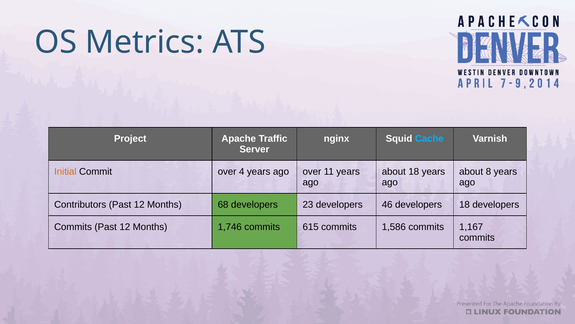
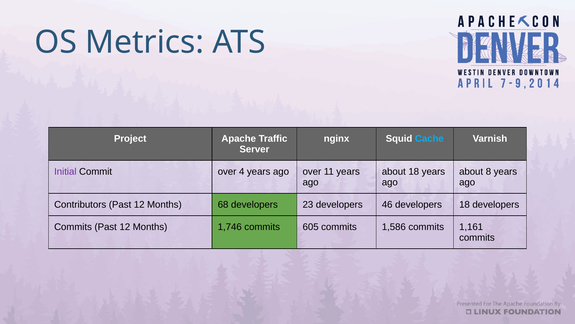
Initial colour: orange -> purple (65, 171)
615: 615 -> 605 (311, 227)
1,167: 1,167 -> 1,161 (471, 227)
